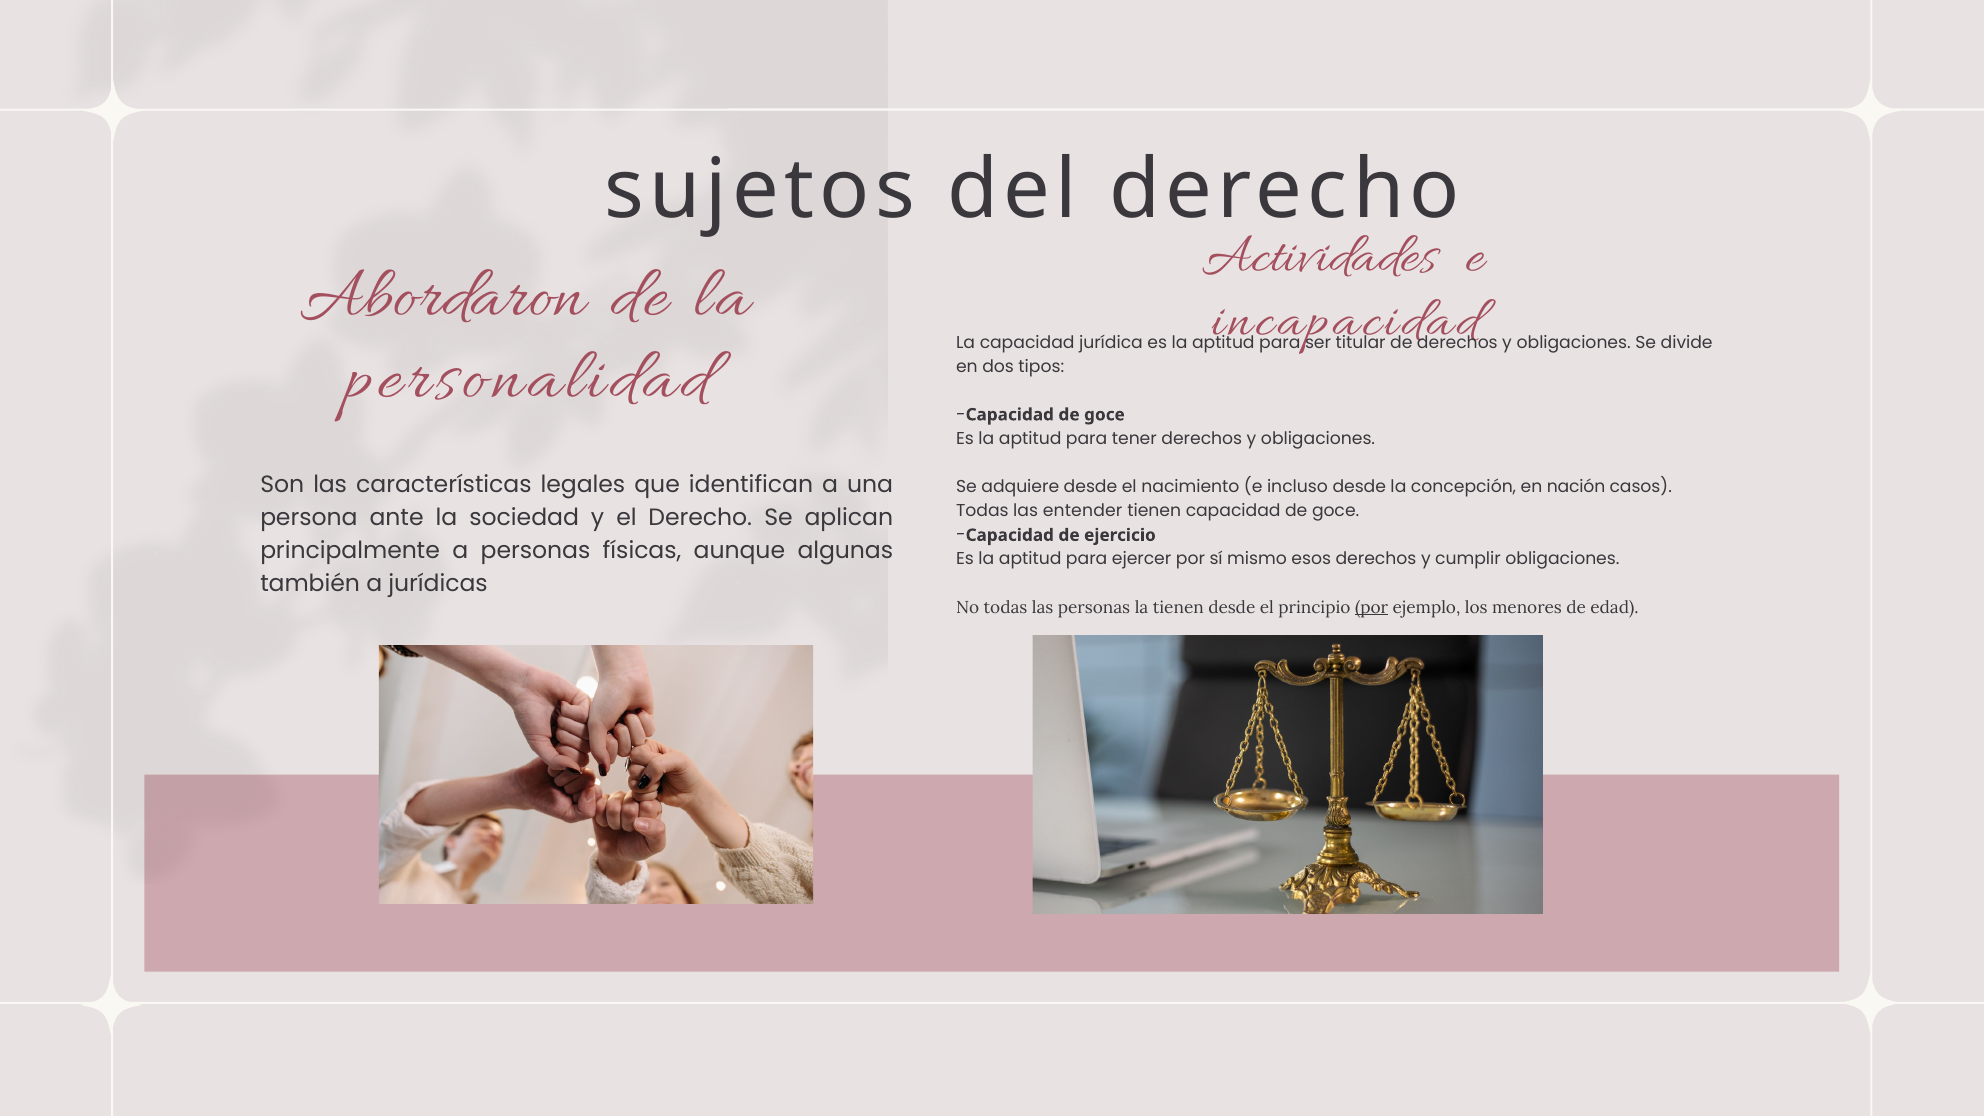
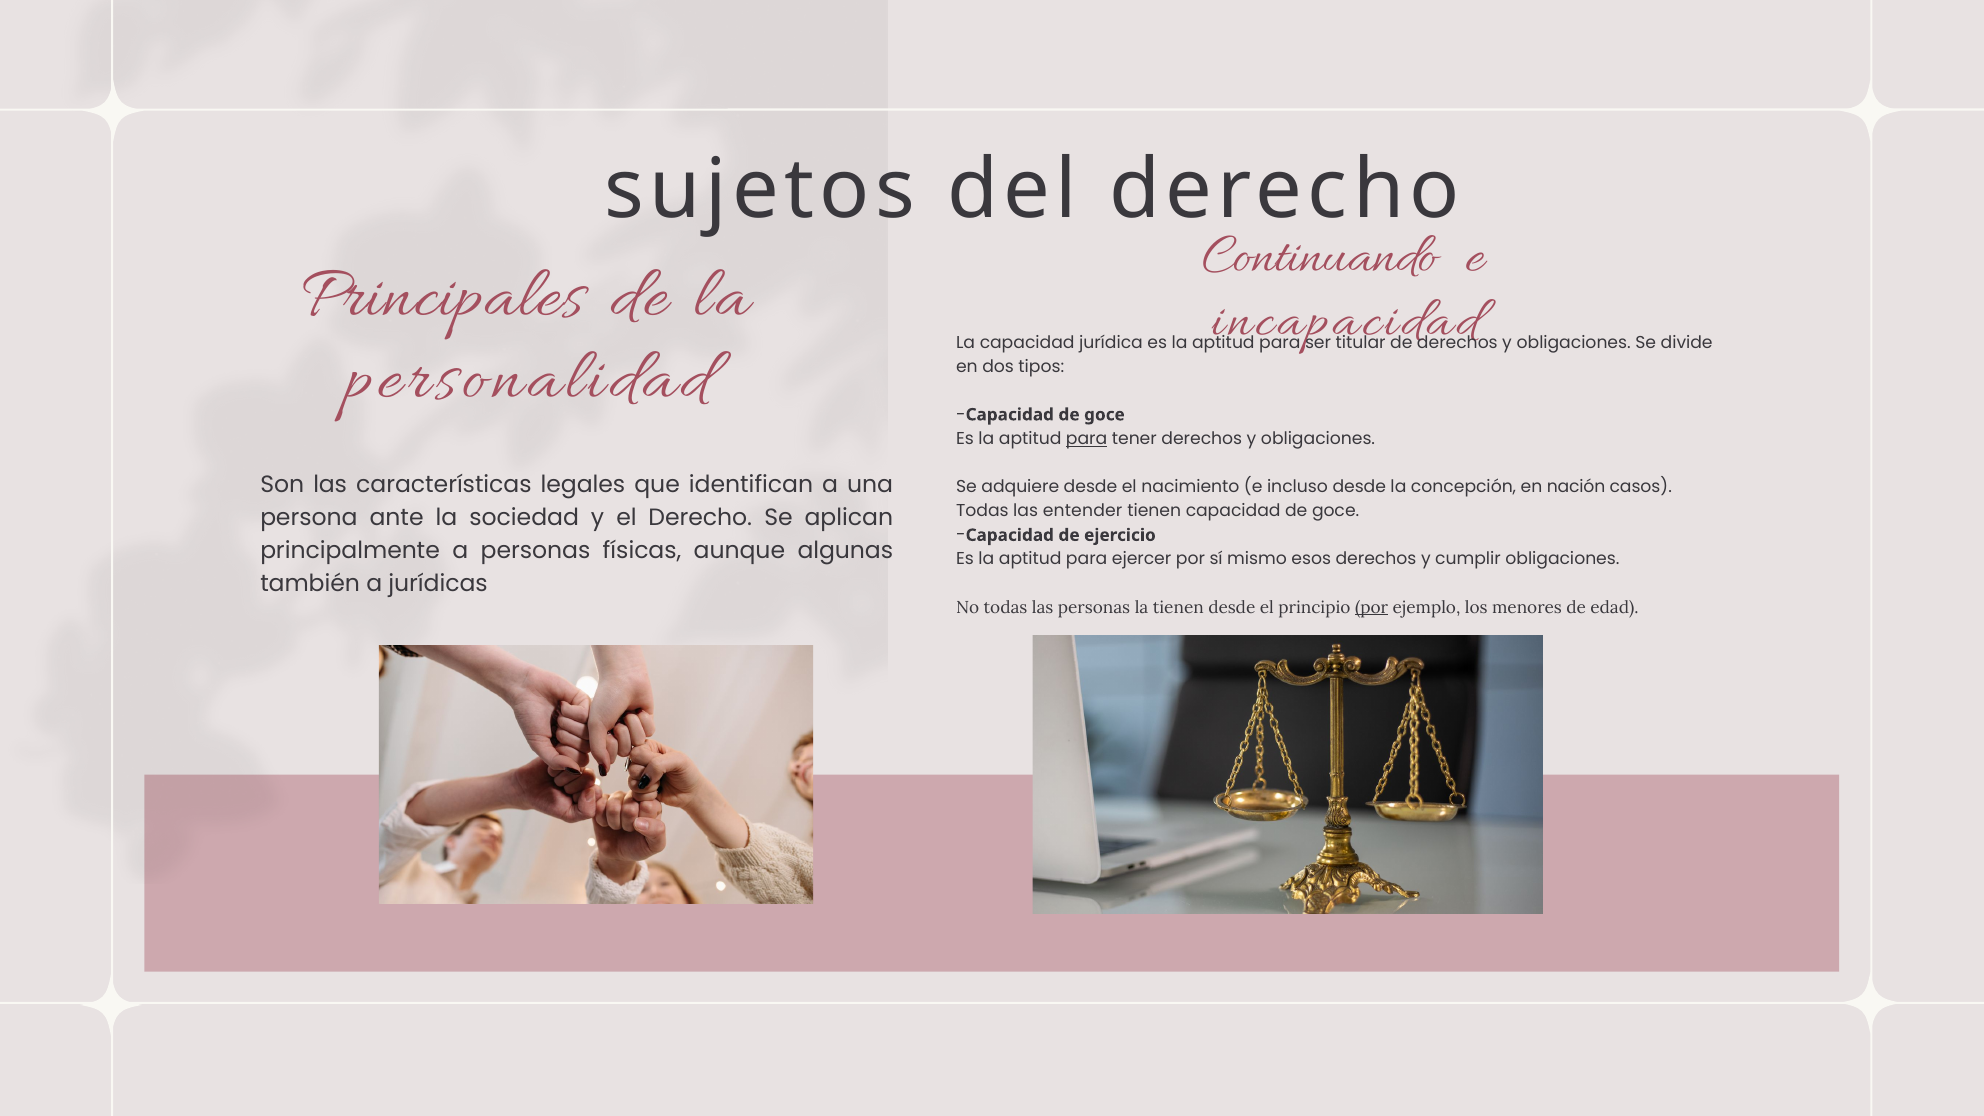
Actividades: Actividades -> Continuando (1320, 251)
Abordaron: Abordaron -> Principales (442, 290)
para underline: none -> present (1087, 439)
